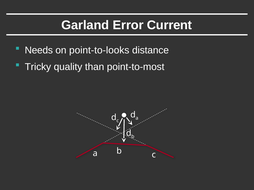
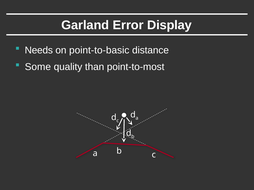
Current: Current -> Display (169, 25)
point-to-looks: point-to-looks -> point-to-basic (99, 50)
Tricky: Tricky -> Some (38, 67)
